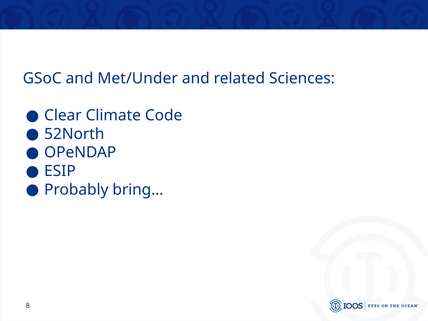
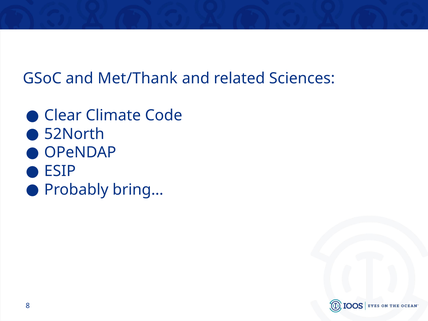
Met/Under: Met/Under -> Met/Thank (138, 78)
